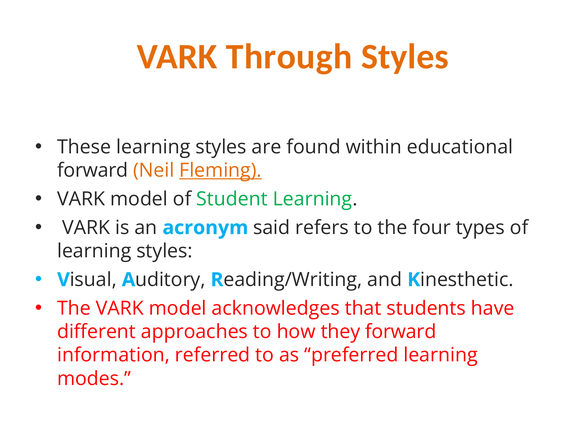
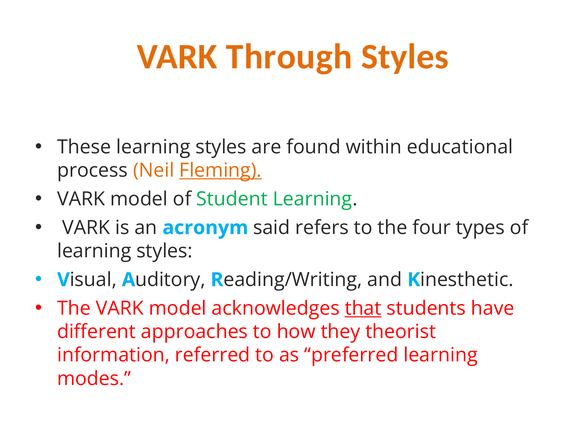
forward: forward -> process (93, 171)
that underline: none -> present (363, 309)
they forward: forward -> theorist (401, 332)
